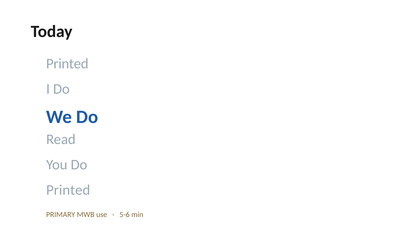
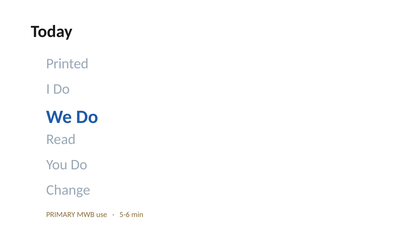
Printed: Printed -> Change (68, 190)
